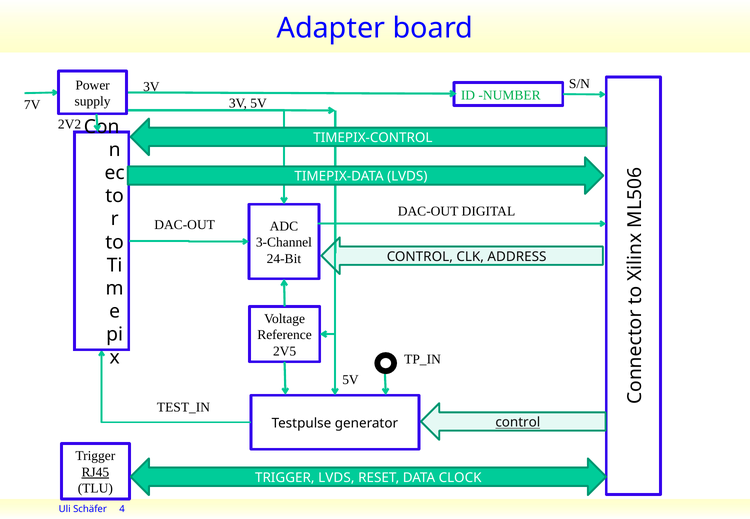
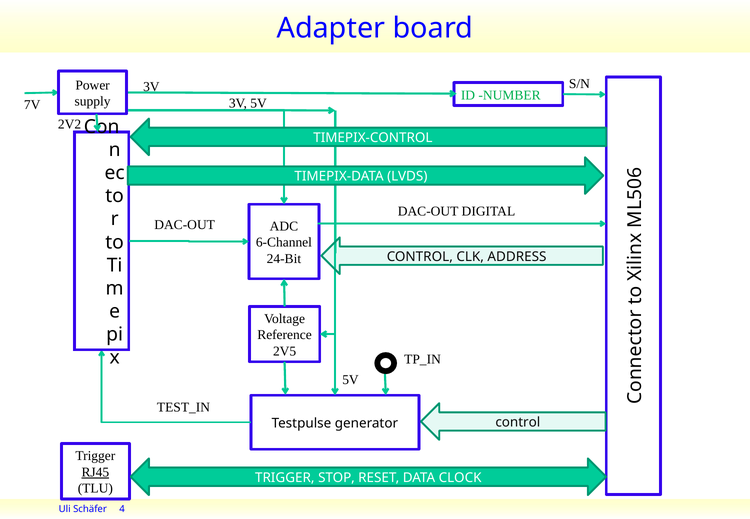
3-Channel: 3-Channel -> 6-Channel (284, 243)
control underline: present -> none (518, 423)
TRIGGER LVDS: LVDS -> STOP (336, 478)
